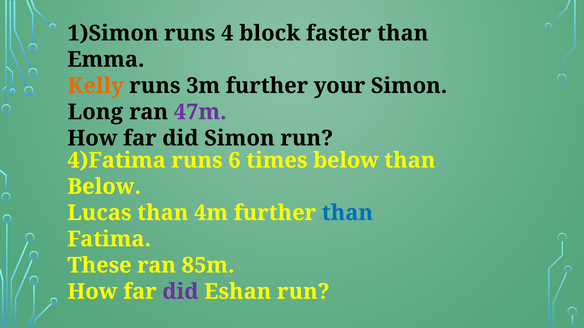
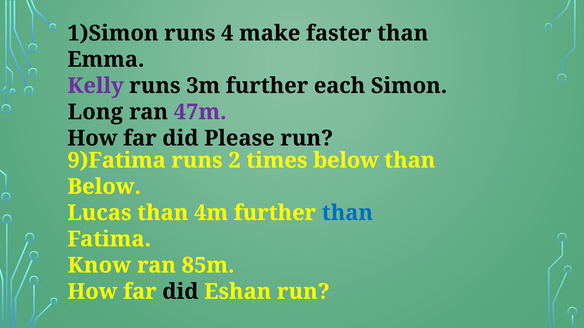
block: block -> make (270, 33)
Kelly colour: orange -> purple (96, 86)
your: your -> each (340, 86)
did Simon: Simon -> Please (239, 138)
4)Fatima: 4)Fatima -> 9)Fatima (117, 161)
6: 6 -> 2 (234, 161)
These: These -> Know (99, 266)
did colour: purple -> black (180, 292)
